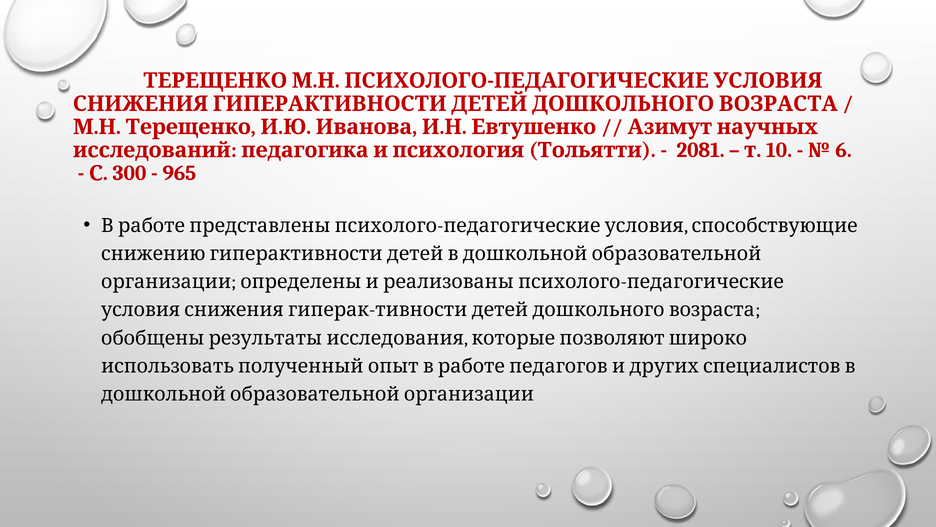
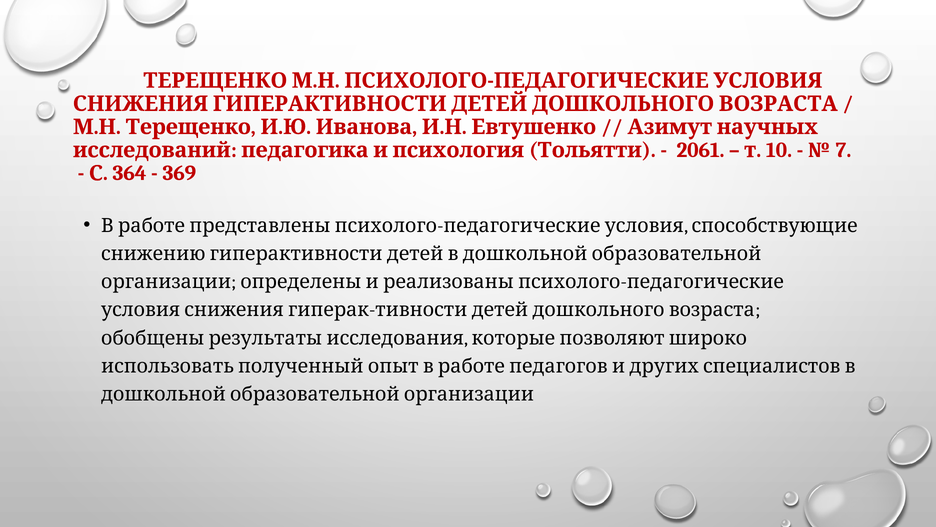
2081: 2081 -> 2061 (700, 150)
6: 6 -> 7 (844, 150)
300: 300 -> 364 (130, 173)
965: 965 -> 369 (179, 173)
